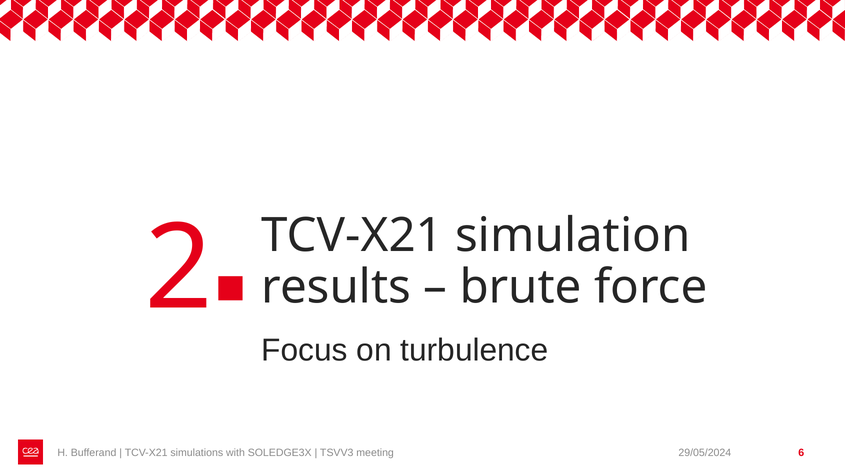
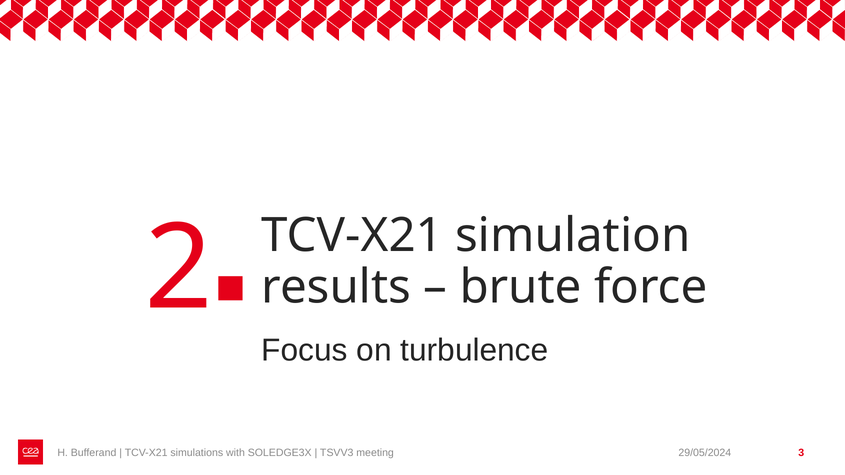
6: 6 -> 3 (801, 453)
